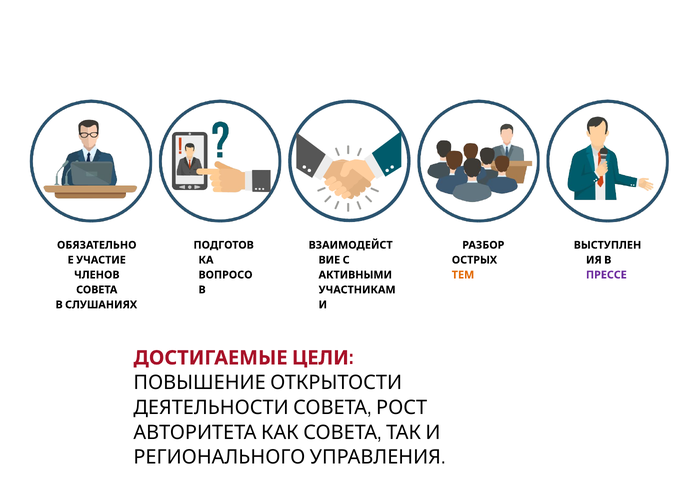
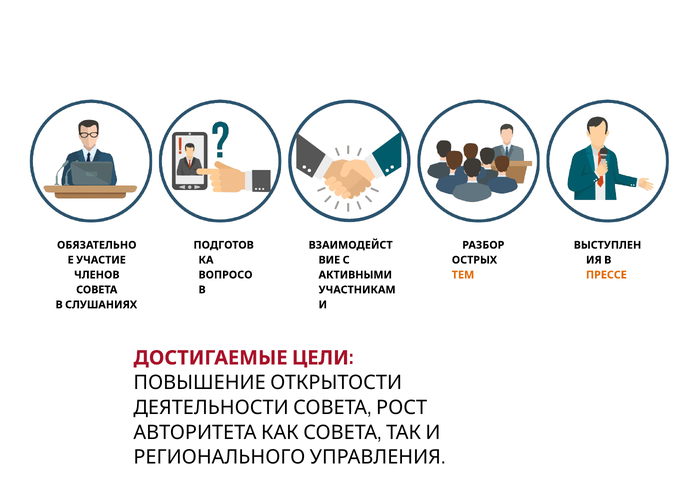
ПРЕССЕ colour: purple -> orange (606, 275)
